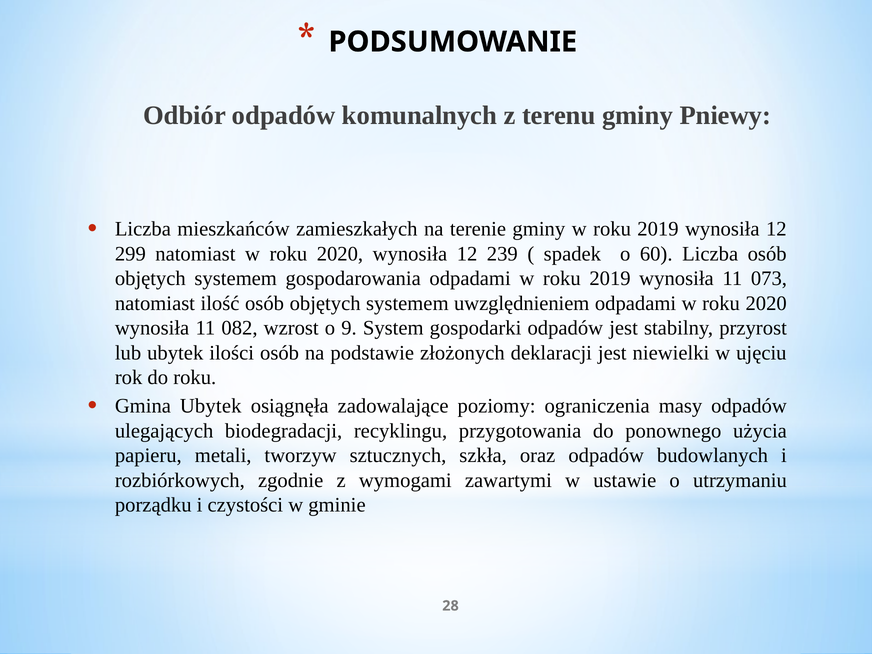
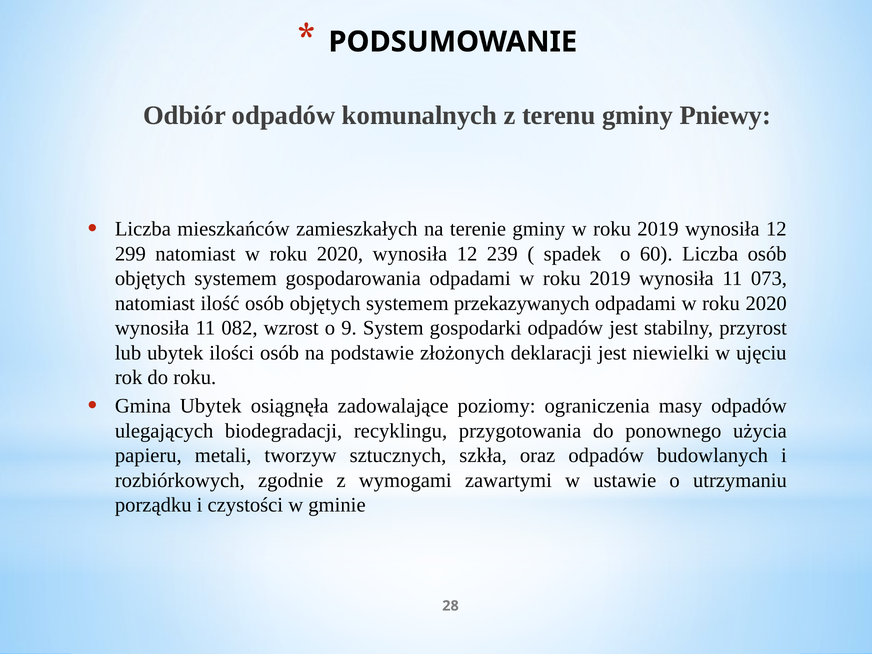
uwzględnieniem: uwzględnieniem -> przekazywanych (522, 303)
